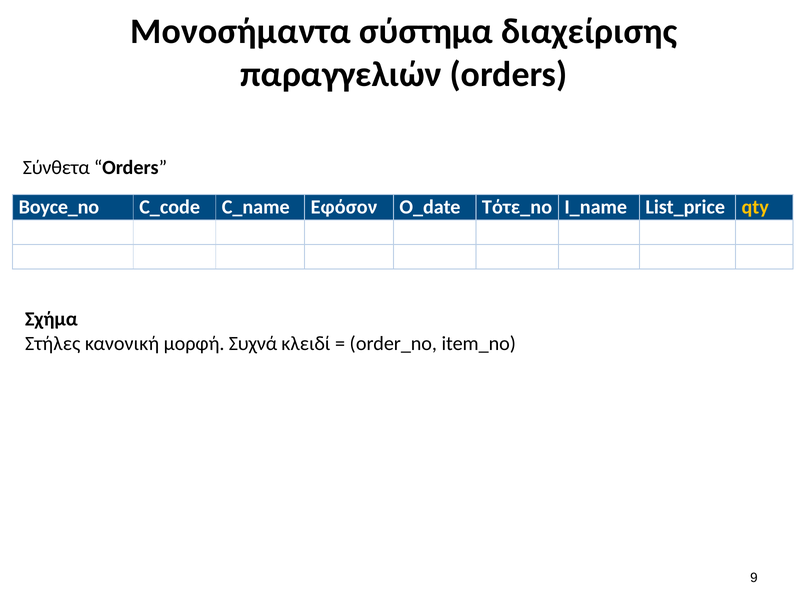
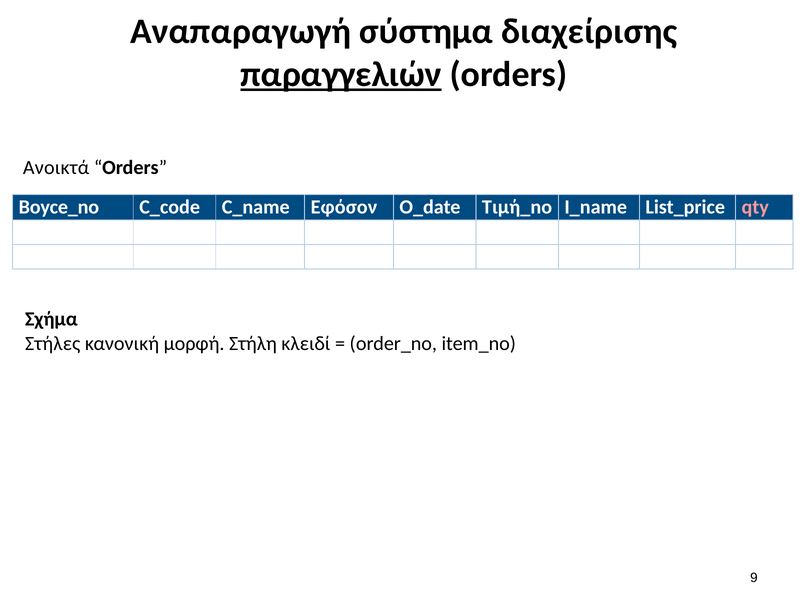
Μονοσήμαντα: Μονοσήμαντα -> Αναπαραγωγή (241, 31)
παραγγελιών underline: none -> present (341, 74)
Σύνθετα: Σύνθετα -> Ανοικτά (56, 167)
Τότε_no: Τότε_no -> Τιμή_no (517, 207)
qty colour: yellow -> pink (755, 207)
Συχνά: Συχνά -> Στήλη (253, 343)
